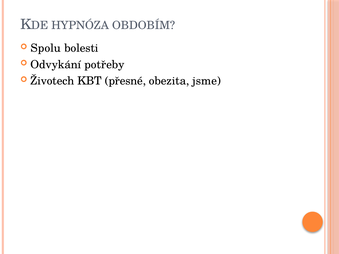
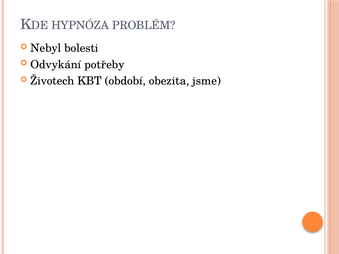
OBDOBÍM: OBDOBÍM -> PROBLÉM (144, 25)
Spolu: Spolu -> Nebyl (46, 48)
přesné: přesné -> období (125, 81)
